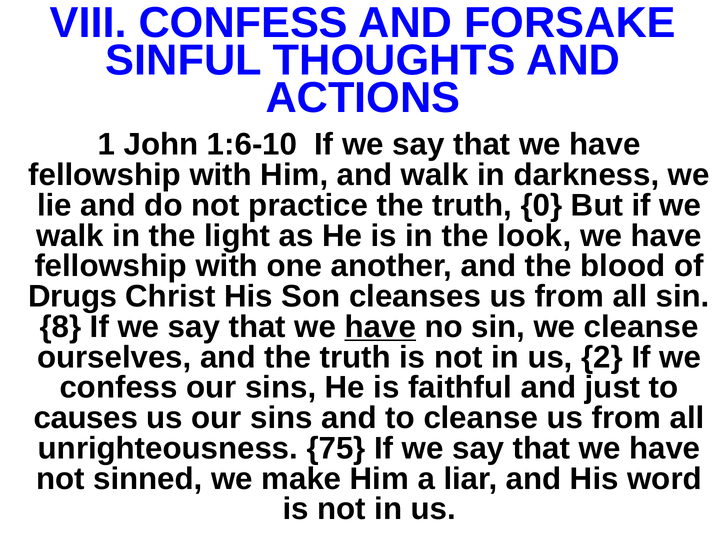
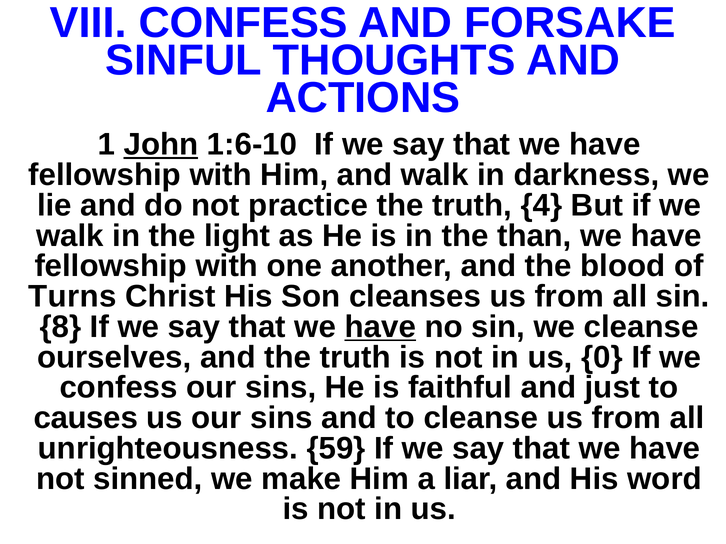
John underline: none -> present (161, 145)
0: 0 -> 4 (541, 206)
look: look -> than (534, 236)
Drugs: Drugs -> Turns (72, 297)
2: 2 -> 0 (602, 358)
75: 75 -> 59 (336, 449)
